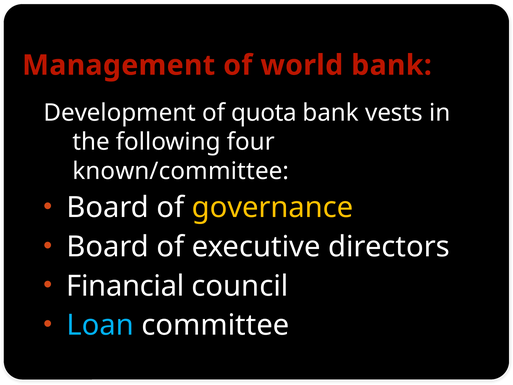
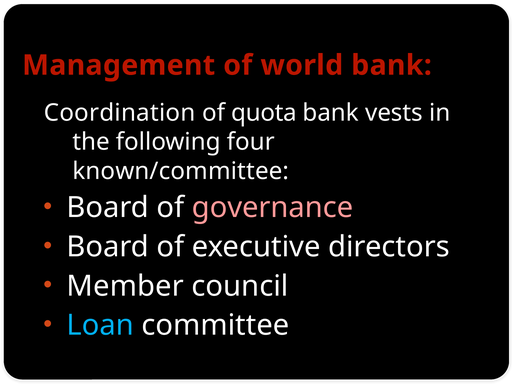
Development: Development -> Coordination (120, 113)
governance colour: yellow -> pink (273, 207)
Financial: Financial -> Member (125, 286)
